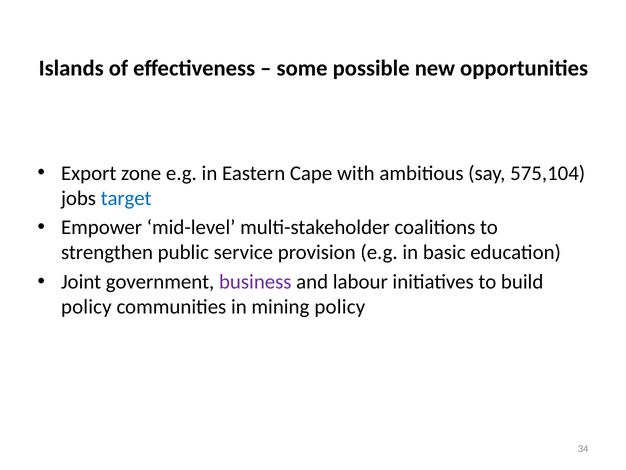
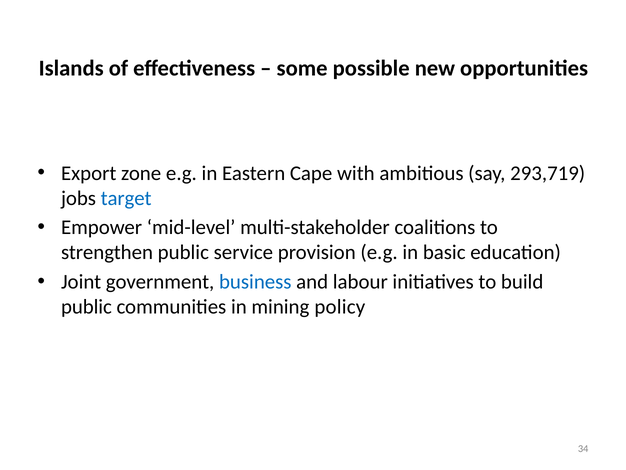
575,104: 575,104 -> 293,719 (548, 173)
business colour: purple -> blue (255, 281)
policy: policy -> public (86, 307)
